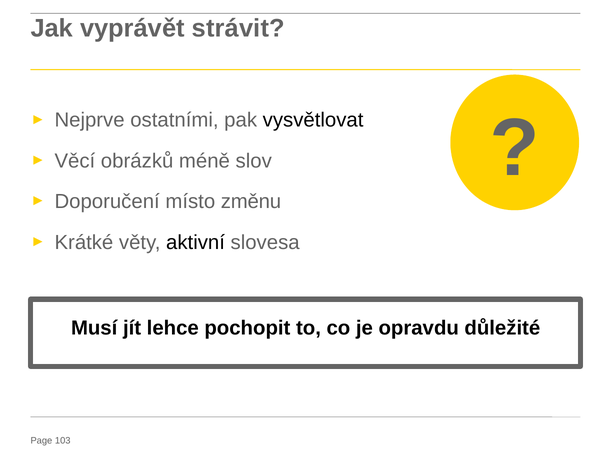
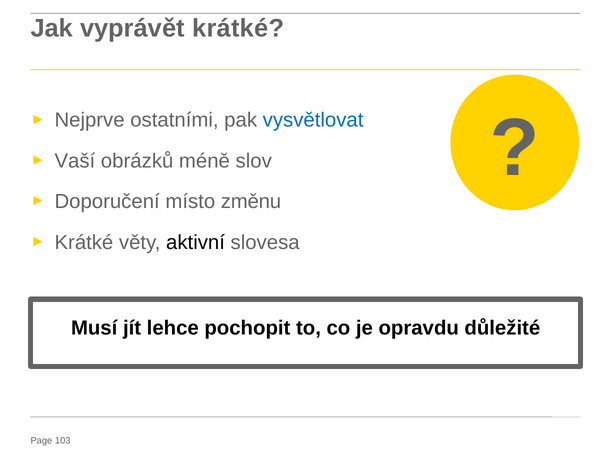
vyprávět strávit: strávit -> krátké (238, 28)
vysvětlovat colour: black -> blue (313, 120)
Věcí: Věcí -> Vaší (75, 161)
